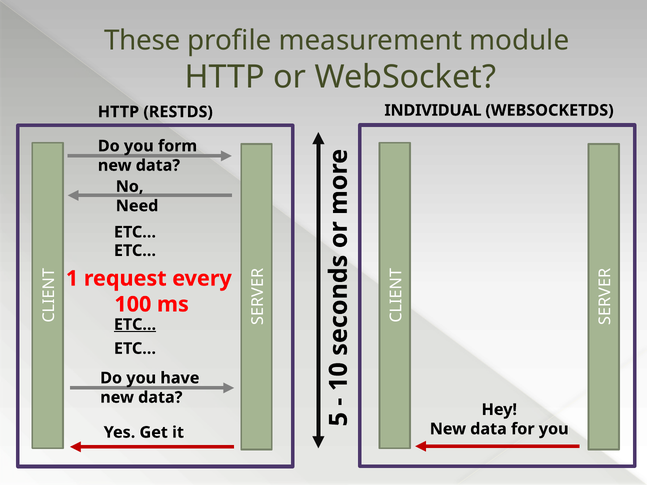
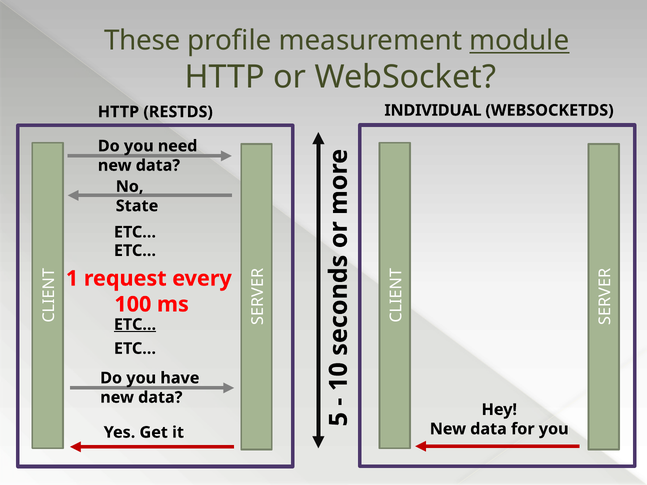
module underline: none -> present (519, 41)
form: form -> need (178, 146)
Need: Need -> State (137, 206)
